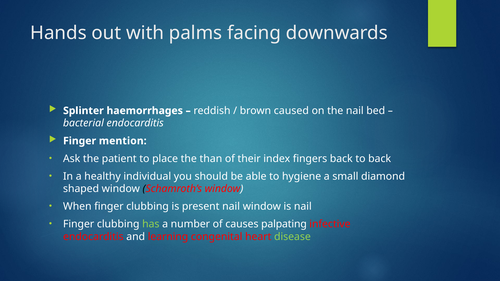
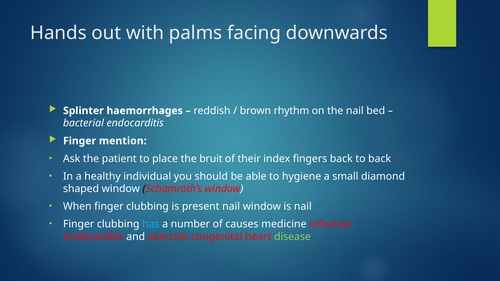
caused: caused -> rhythm (291, 111)
than: than -> bruit (211, 159)
has colour: light green -> light blue (151, 224)
palpating: palpating -> medicine (284, 224)
learning: learning -> exercise (168, 237)
